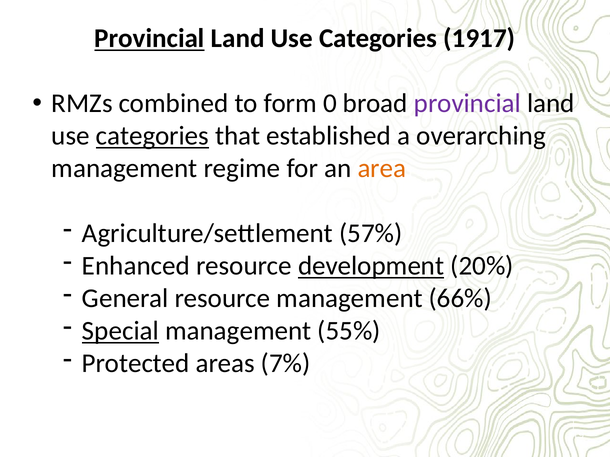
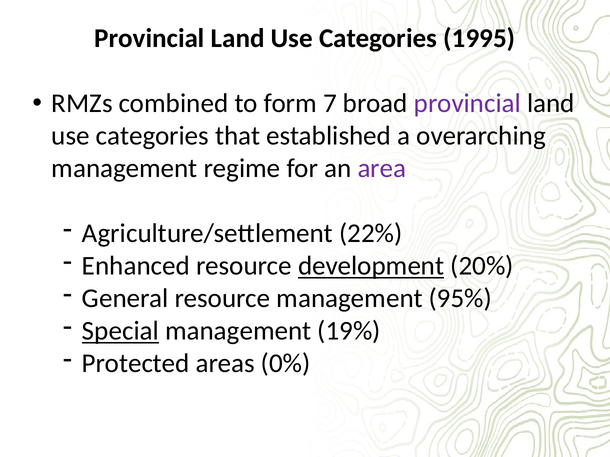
Provincial underline: present -> none (149, 39)
1917: 1917 -> 1995 (479, 39)
0: 0 -> 7 (330, 104)
categories underline: present -> none (152, 136)
area colour: orange -> purple (382, 169)
57%: 57% -> 22% (371, 234)
66%: 66% -> 95% (460, 299)
55%: 55% -> 19% (349, 331)
7%: 7% -> 0% (286, 364)
